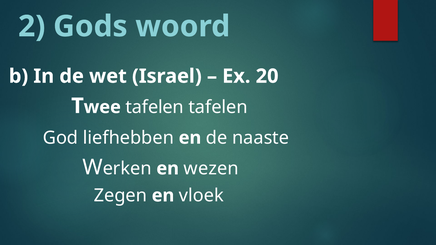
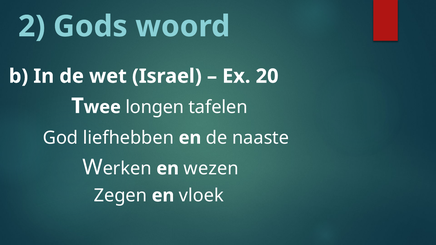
tafelen: tafelen -> longen (155, 107)
